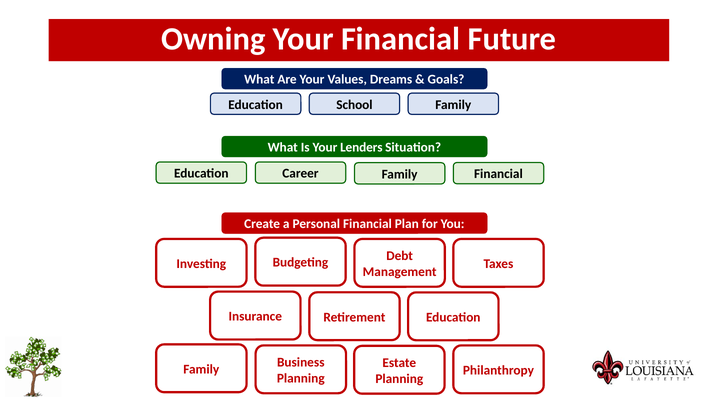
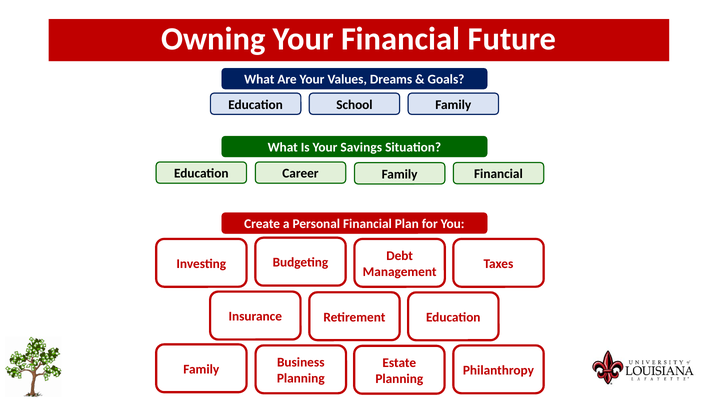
Lenders: Lenders -> Savings (361, 147)
